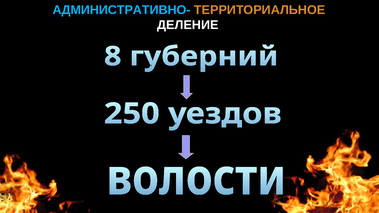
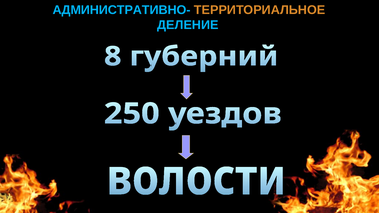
ДЕЛЕНИЕ colour: white -> light blue (188, 25)
